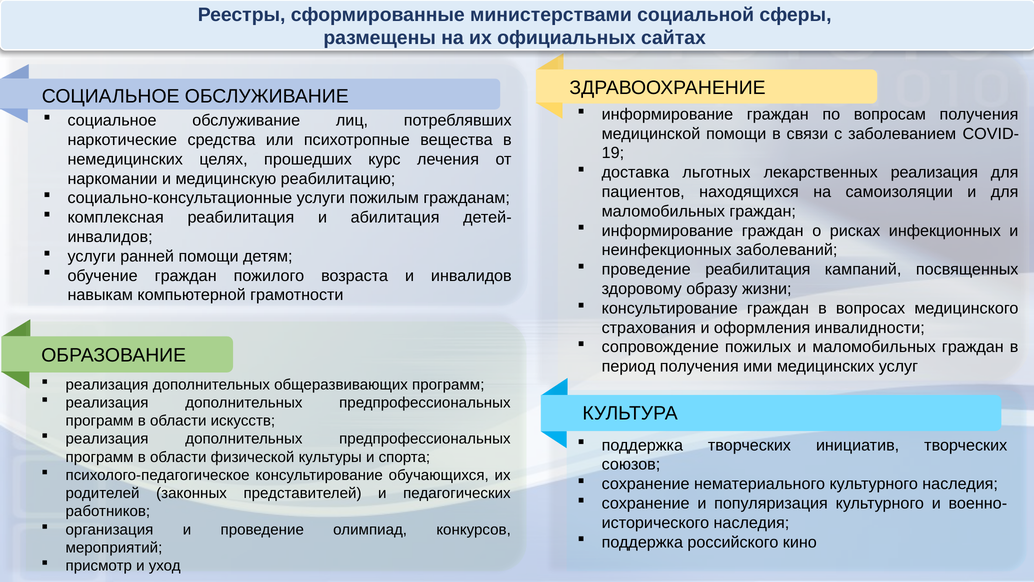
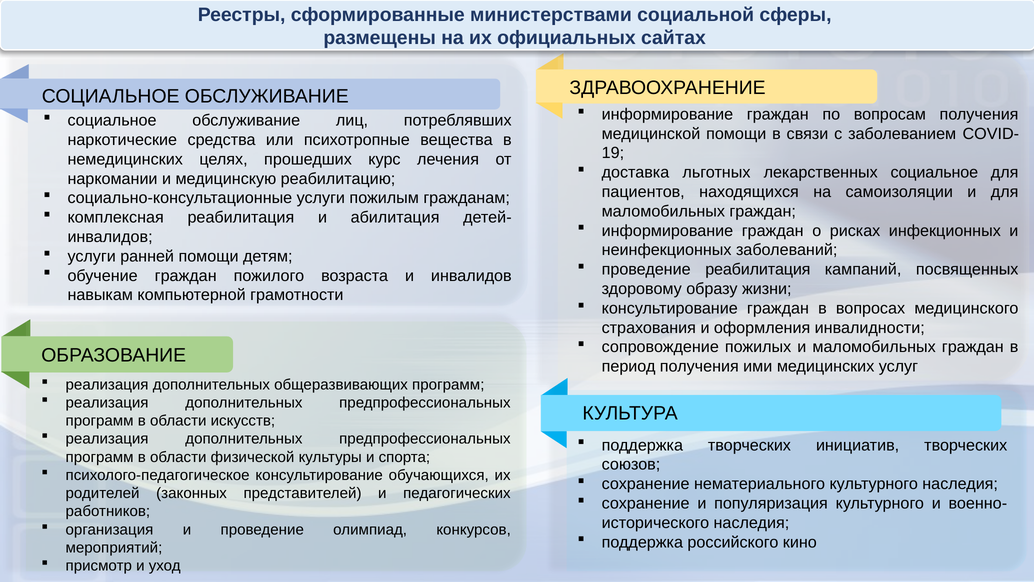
лекарственных реализация: реализация -> социальное (934, 172)
